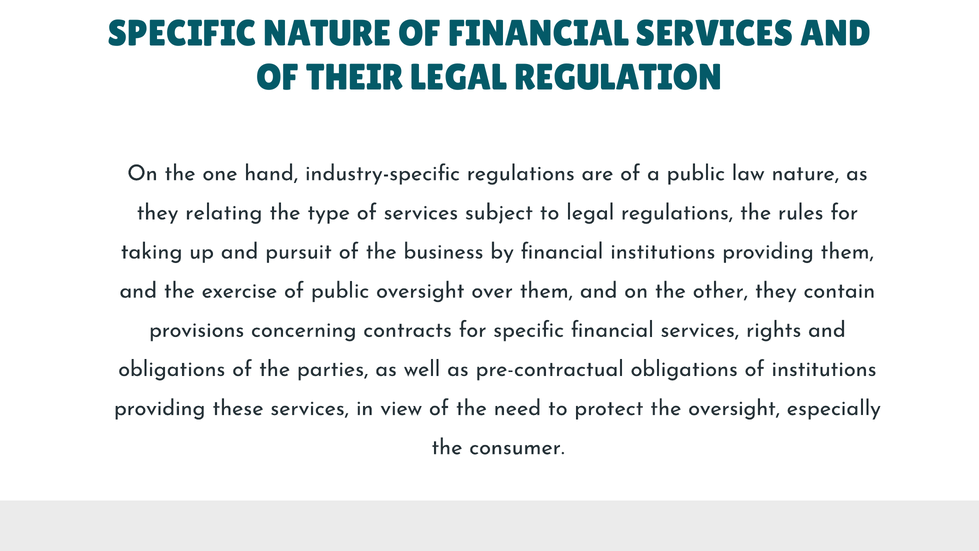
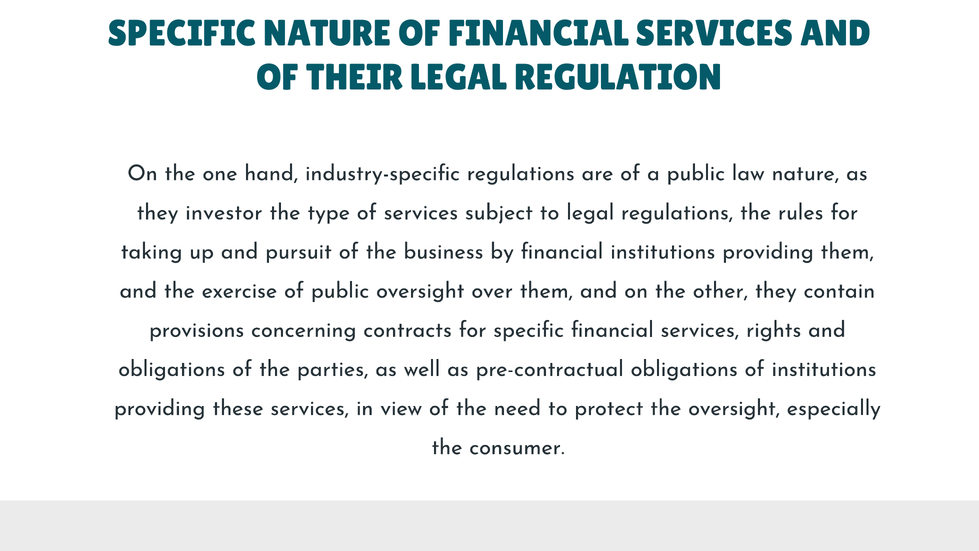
relating: relating -> investor (224, 212)
